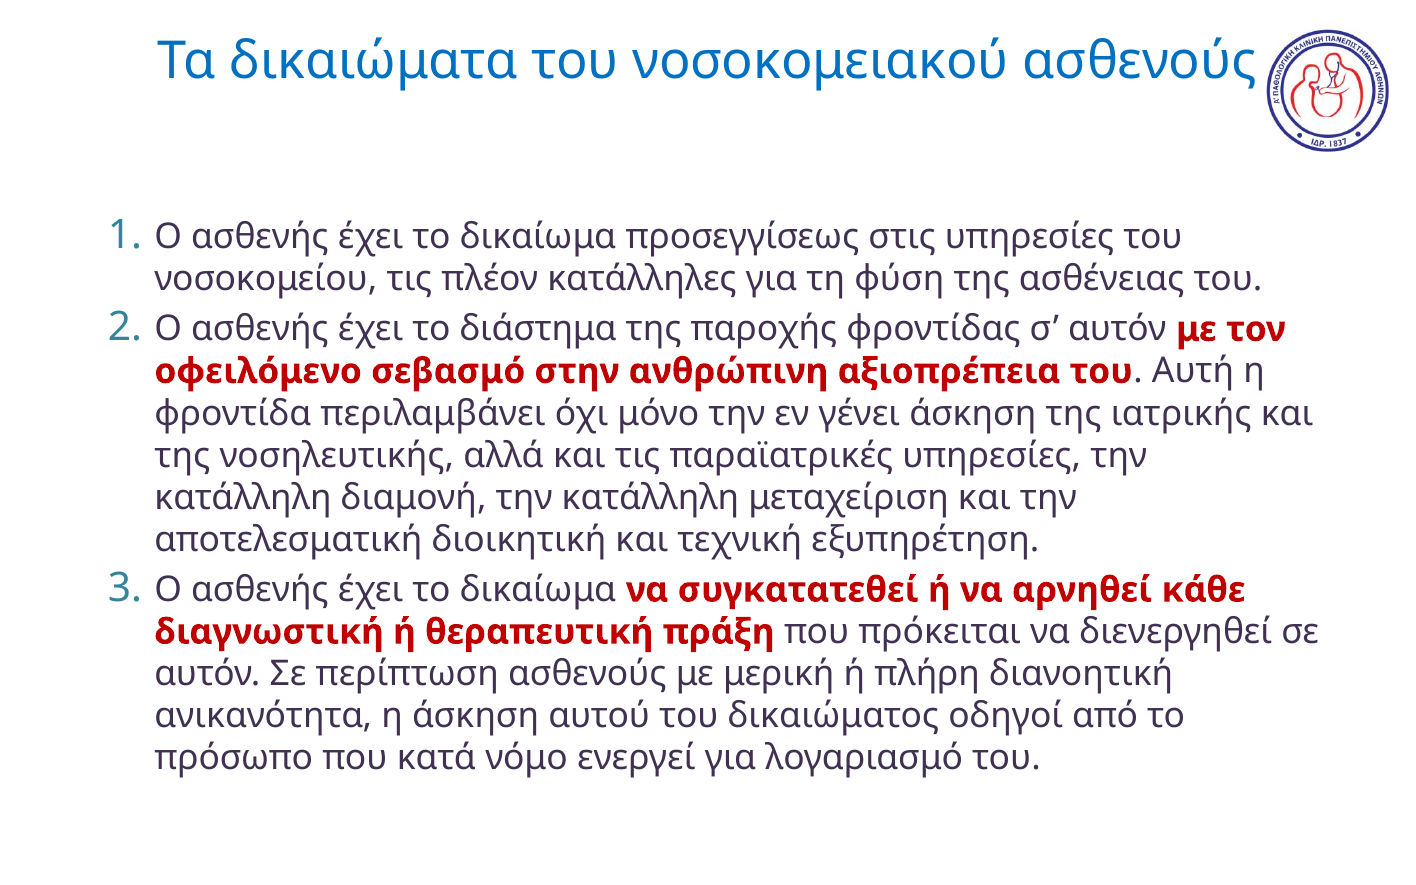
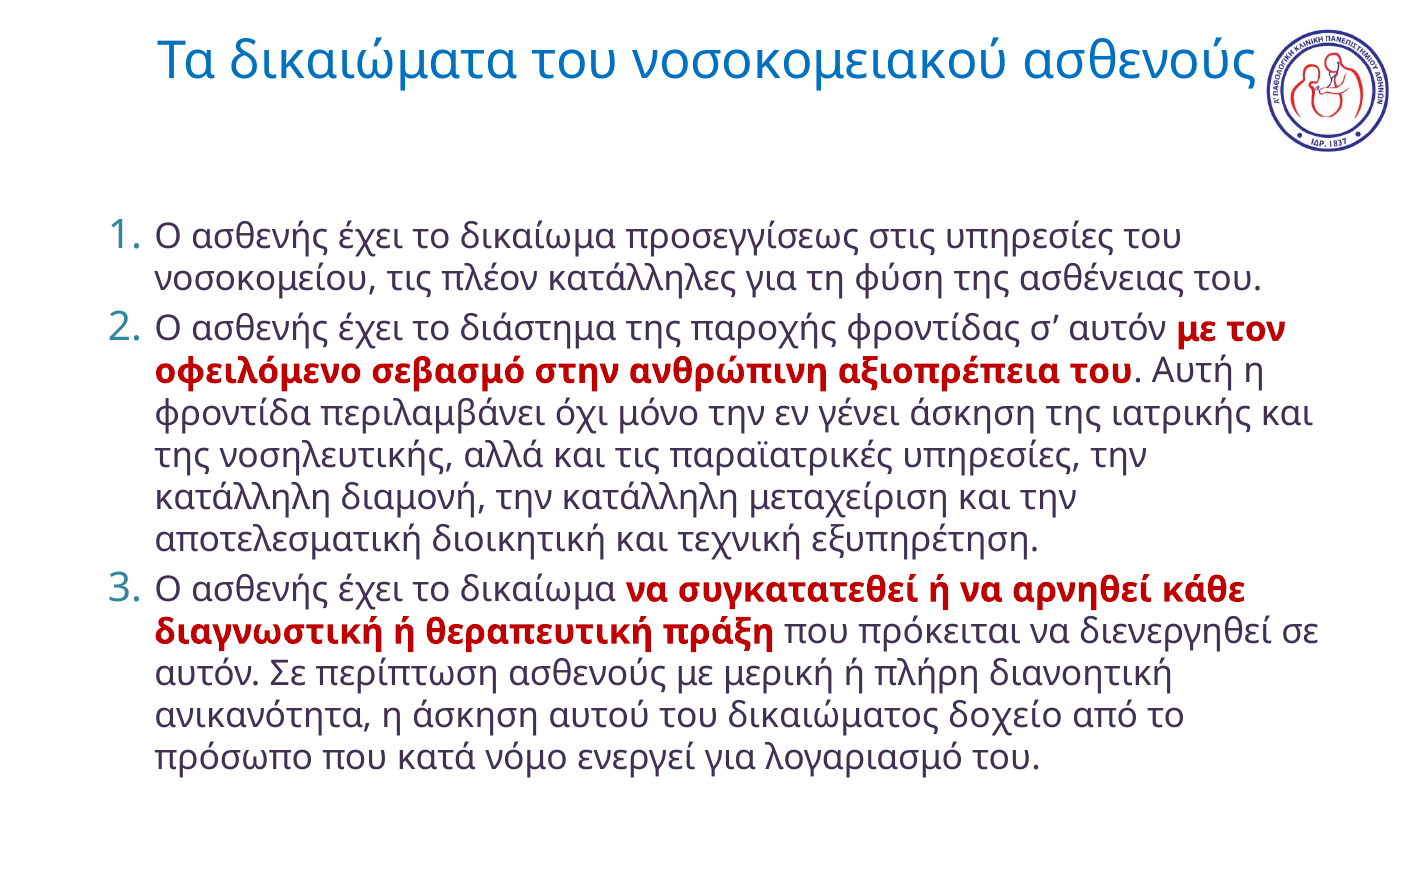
οδηγοί: οδηγοί -> δοχείο (1006, 716)
